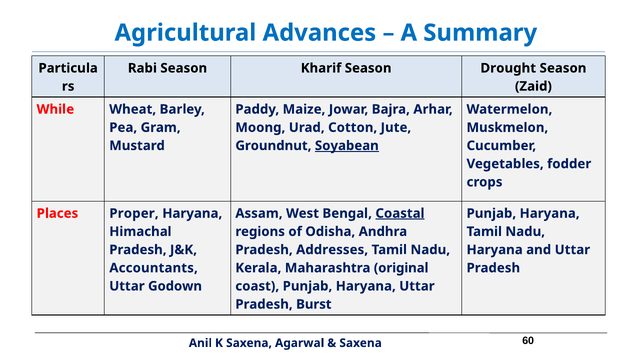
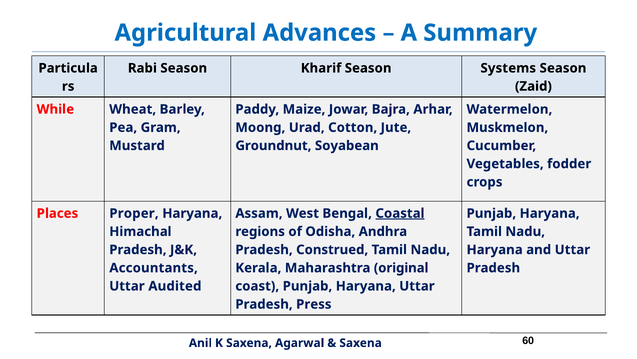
Drought: Drought -> Systems (508, 68)
Soyabean underline: present -> none (347, 145)
Addresses: Addresses -> Construed (332, 249)
Godown: Godown -> Audited (175, 286)
Burst: Burst -> Press (314, 304)
